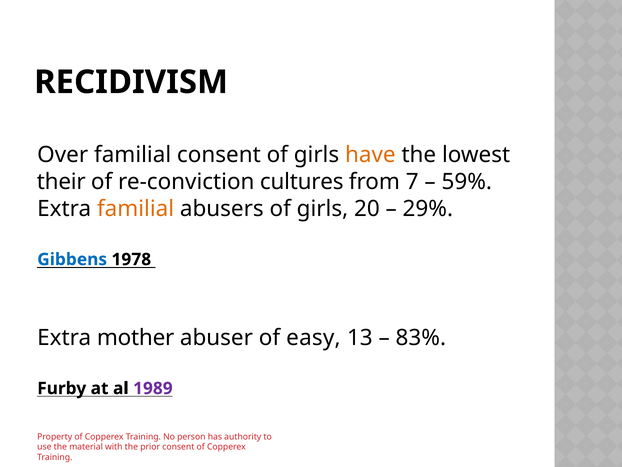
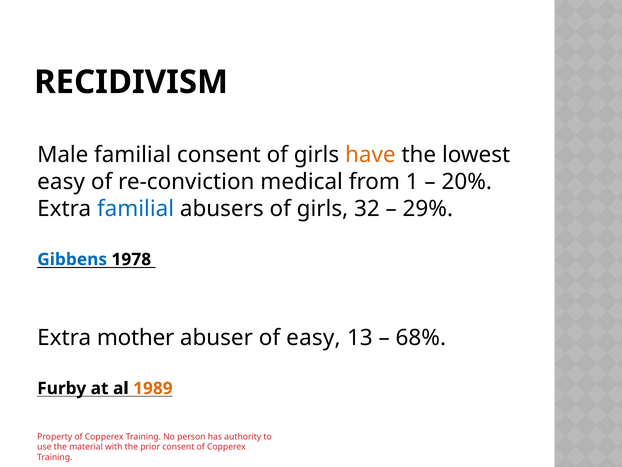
Over: Over -> Male (63, 155)
their: their -> easy (61, 182)
cultures: cultures -> medical (302, 182)
7: 7 -> 1 (412, 182)
59%: 59% -> 20% (467, 182)
familial colour: orange -> blue (136, 209)
20: 20 -> 32 (367, 209)
83%: 83% -> 68% (421, 337)
1989 colour: purple -> orange (153, 388)
